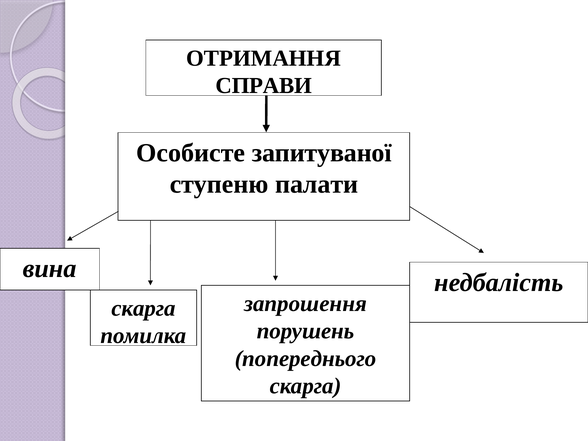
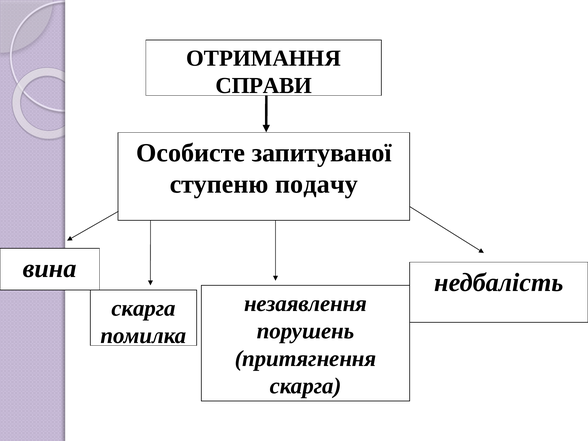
палати: палати -> подачу (317, 184)
запрошення: запрошення -> незаявлення (306, 304)
попереднього: попереднього -> притягнення (306, 358)
